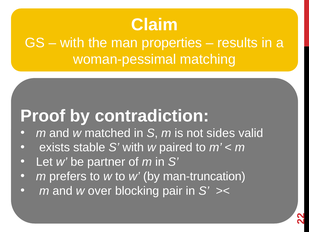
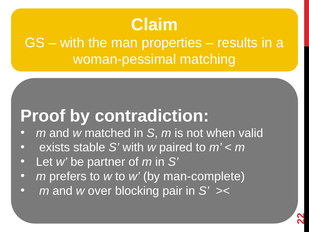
sides: sides -> when (221, 133)
man-truncation: man-truncation -> man-complete (204, 176)
